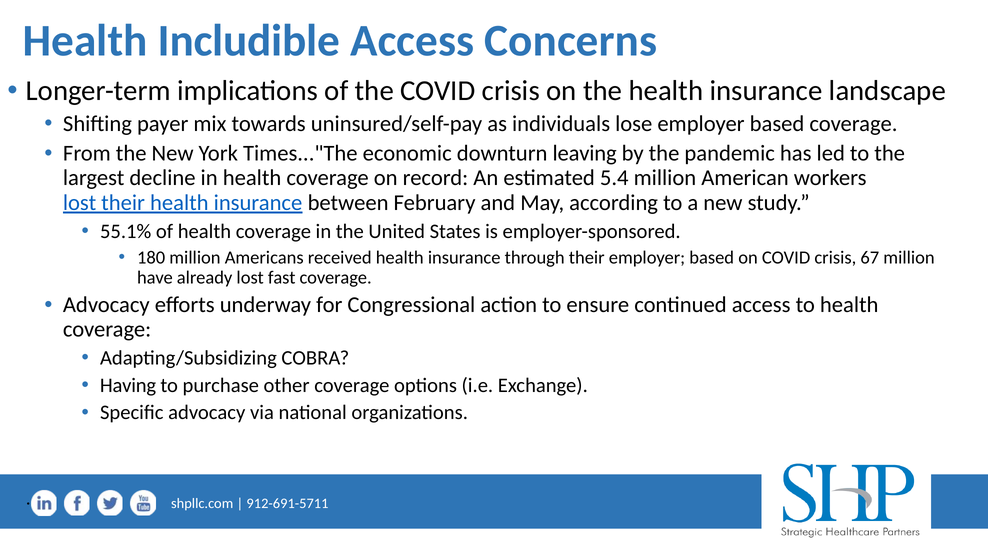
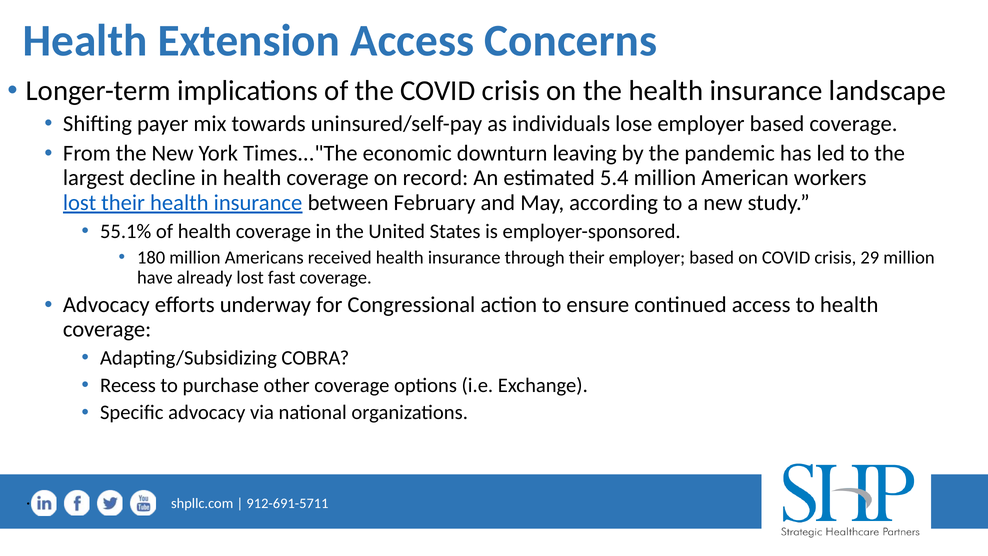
Includible: Includible -> Extension (249, 41)
67: 67 -> 29 (870, 257)
Having: Having -> Recess (128, 385)
